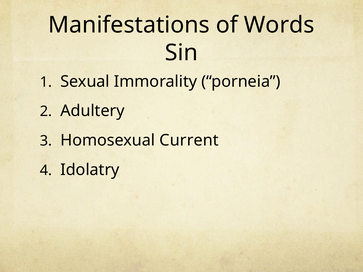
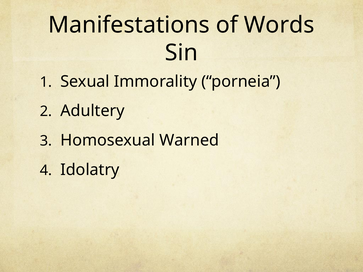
Current: Current -> Warned (189, 140)
